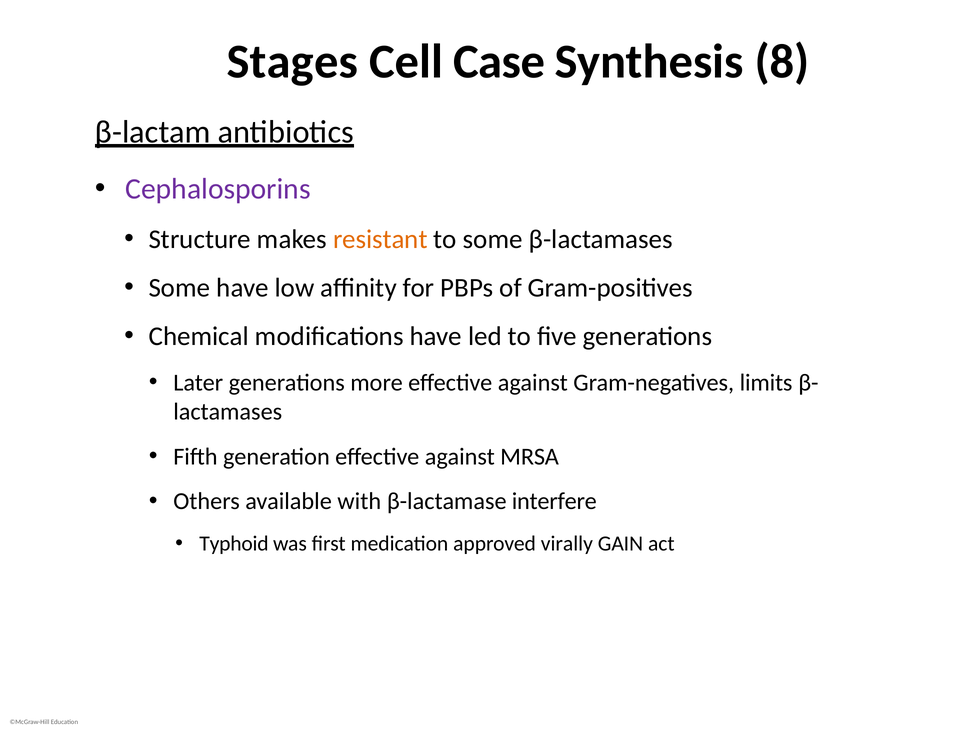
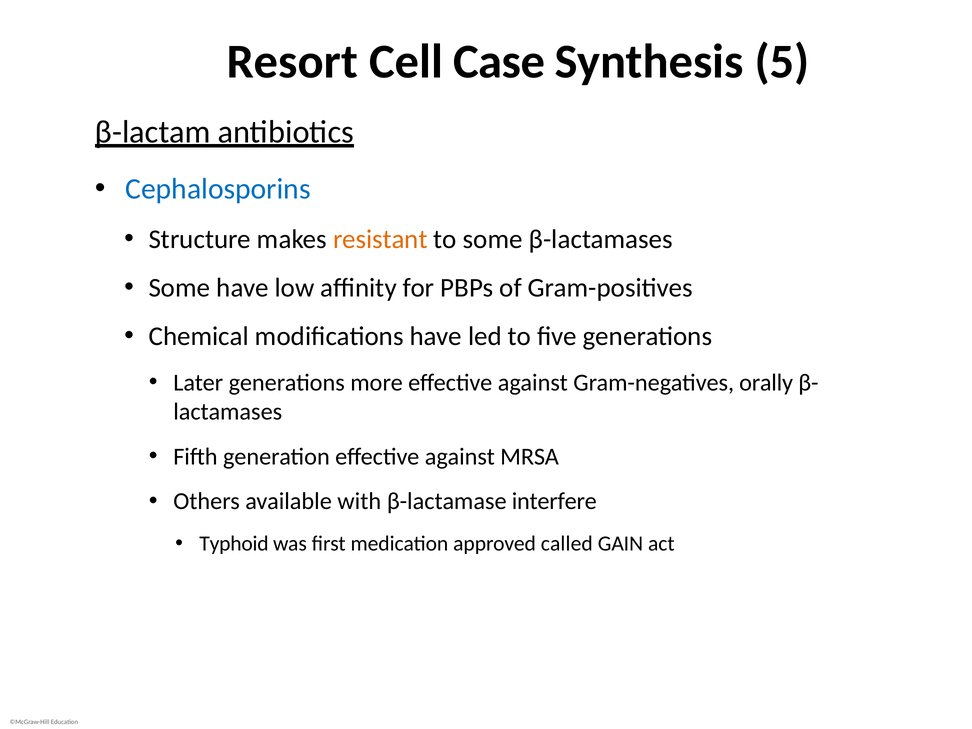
Stages: Stages -> Resort (292, 62)
8: 8 -> 5 (782, 62)
Cephalosporins colour: purple -> blue (218, 189)
limits: limits -> orally (766, 383)
virally: virally -> called (567, 544)
